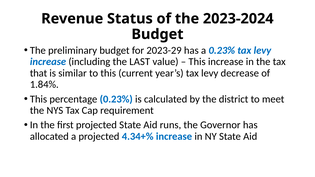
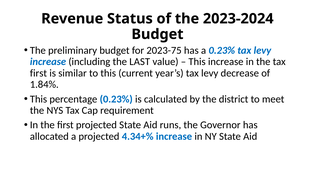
2023-29: 2023-29 -> 2023-75 (164, 50)
that: that -> first (38, 73)
